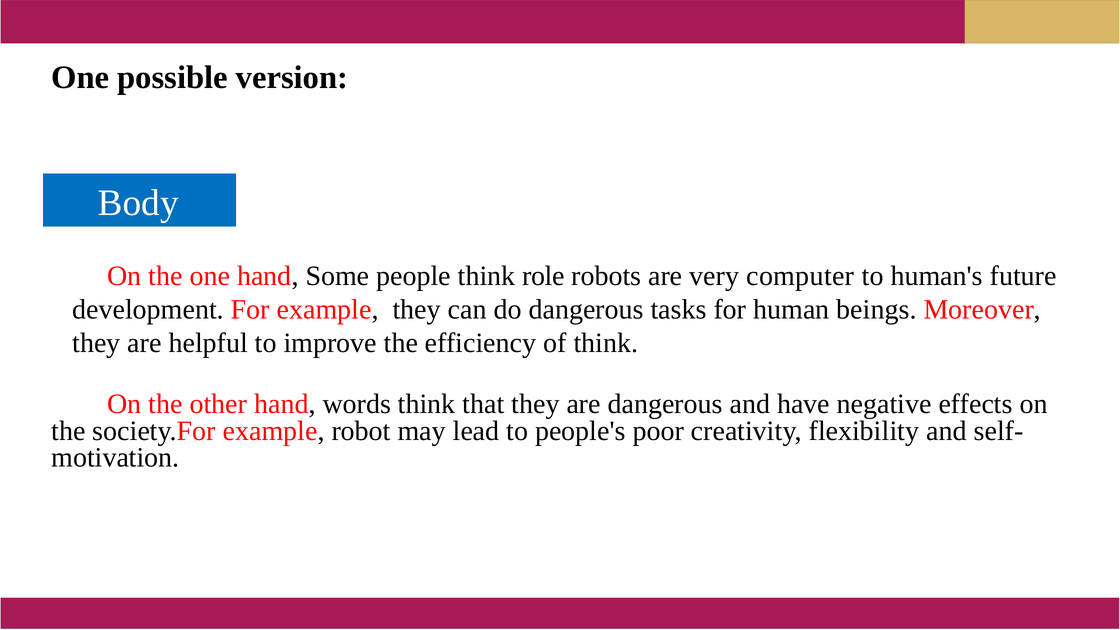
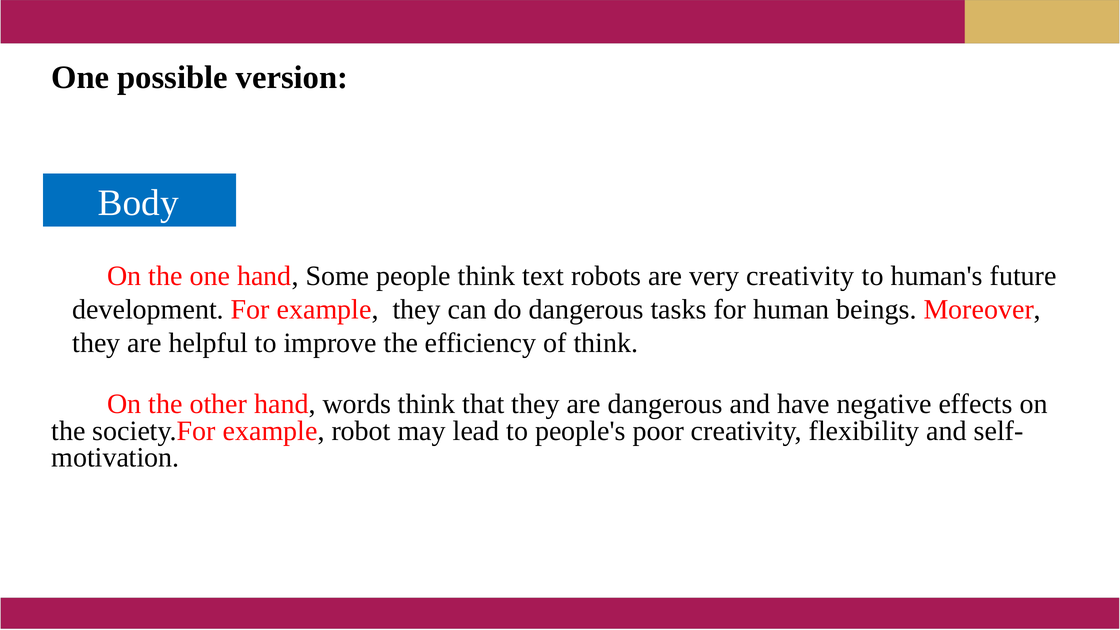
role: role -> text (543, 276)
very computer: computer -> creativity (800, 276)
